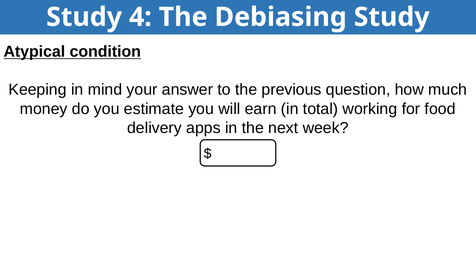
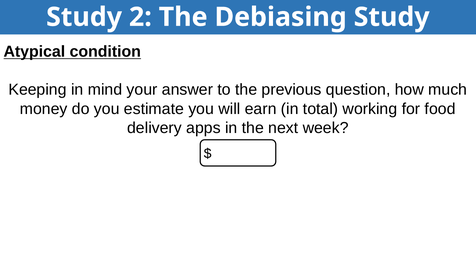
4: 4 -> 2 (140, 17)
